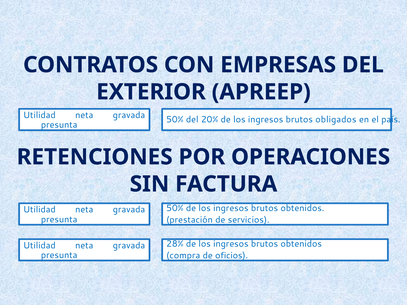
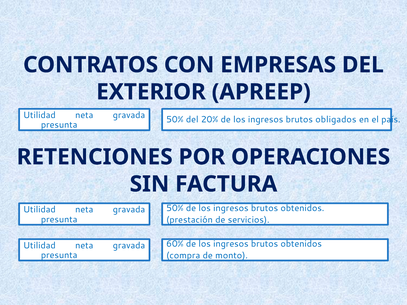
28%: 28% -> 60% (175, 244)
oficios: oficios -> monto (232, 256)
